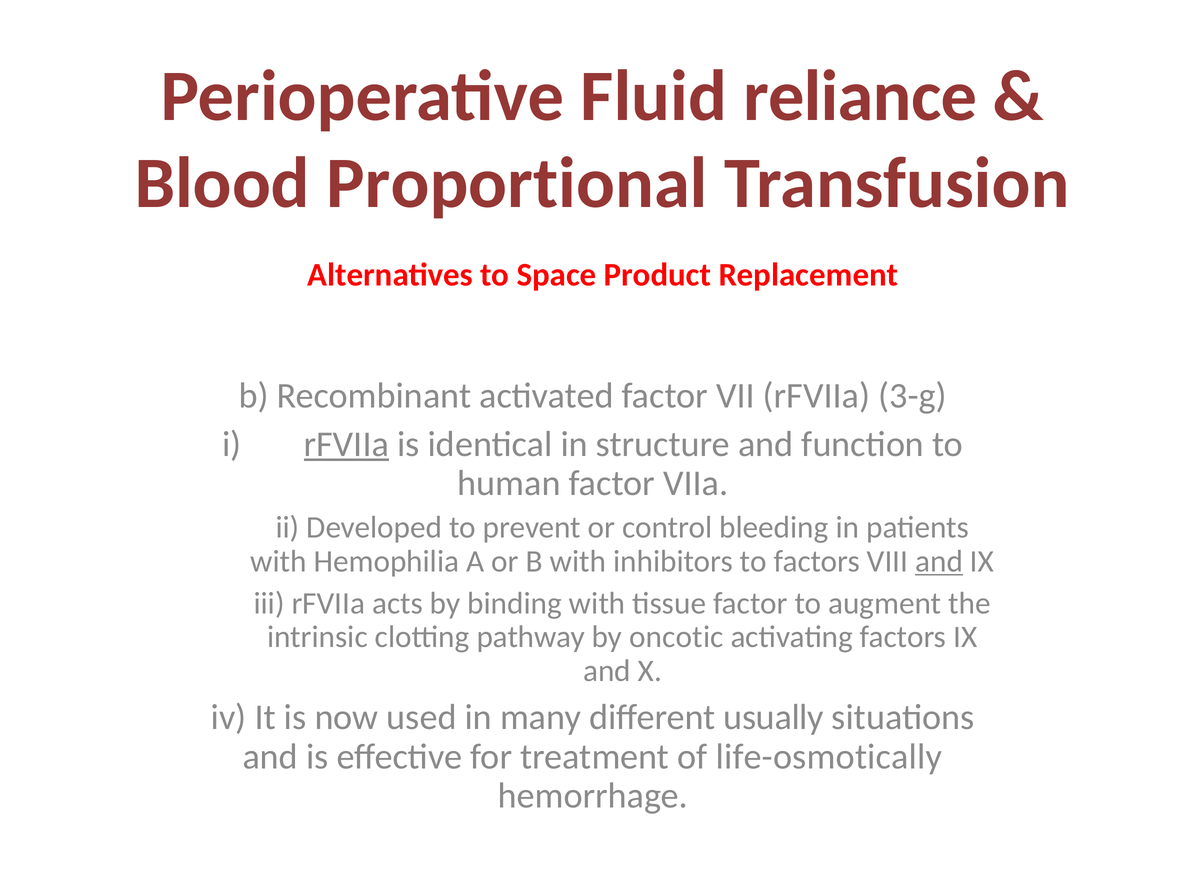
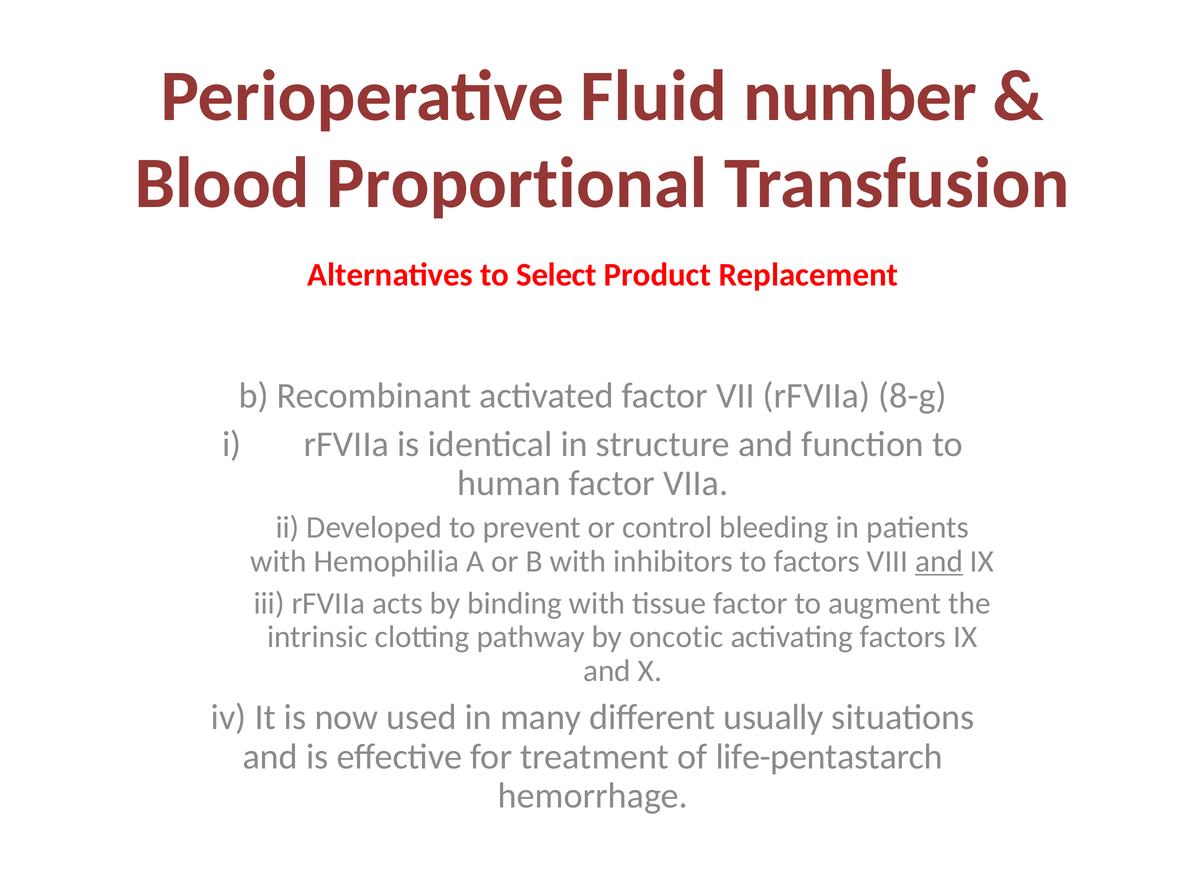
reliance: reliance -> number (860, 96)
Space: Space -> Select (557, 275)
3-g: 3-g -> 8-g (912, 396)
rFVIIa underline: present -> none (346, 445)
life-osmotically: life-osmotically -> life-pentastarch (829, 757)
